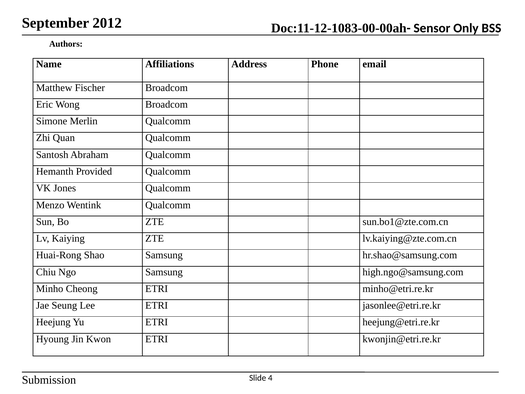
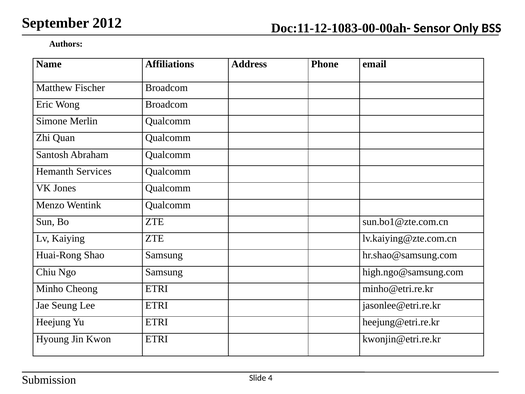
Provided: Provided -> Services (94, 171)
